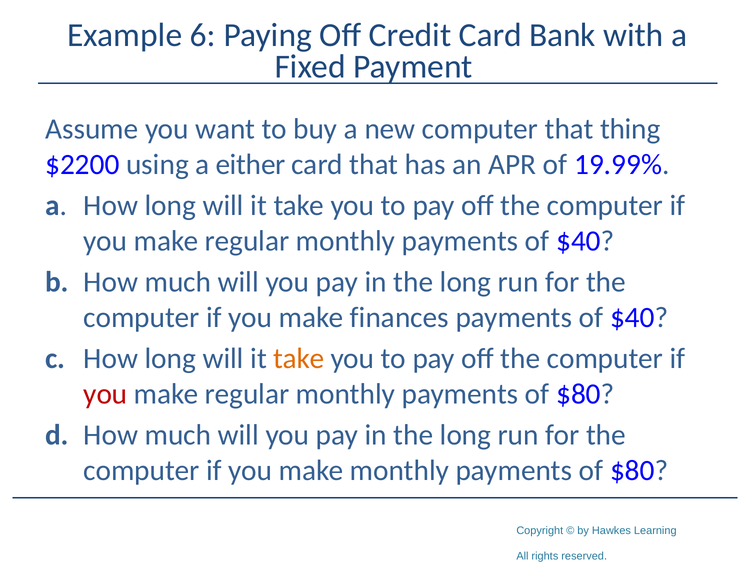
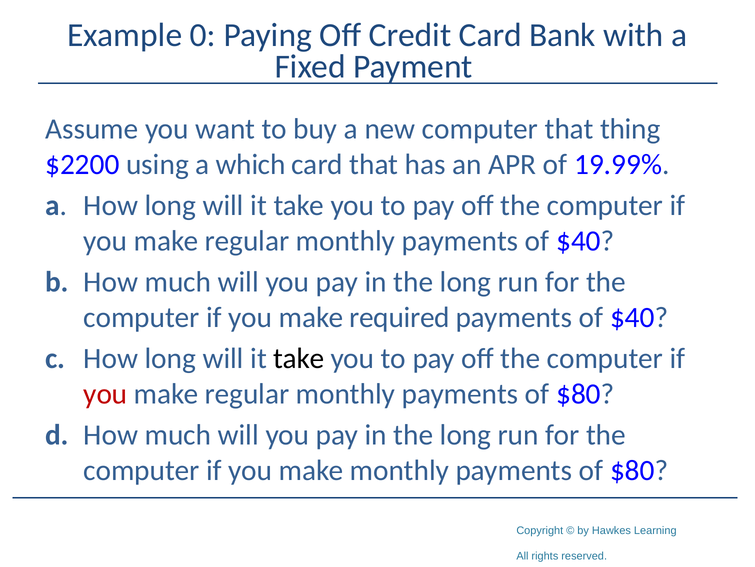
6: 6 -> 0 (203, 35)
either: either -> which (251, 164)
finances: finances -> required (400, 317)
take colour: orange -> black (299, 358)
